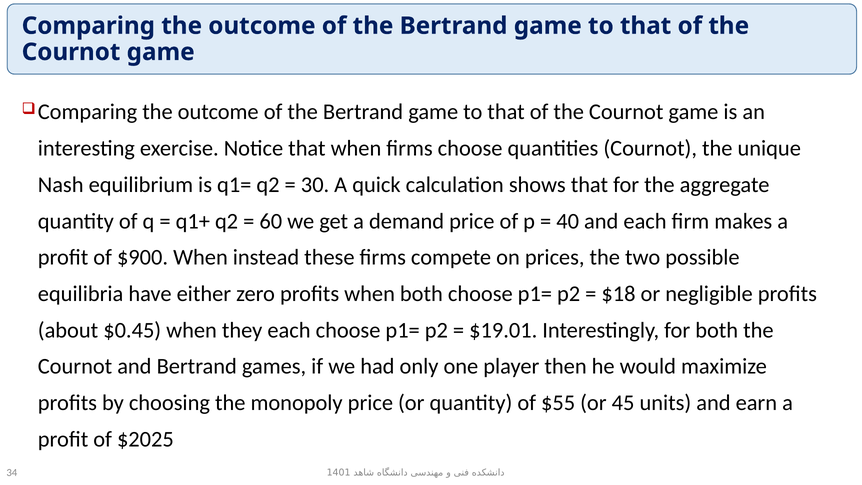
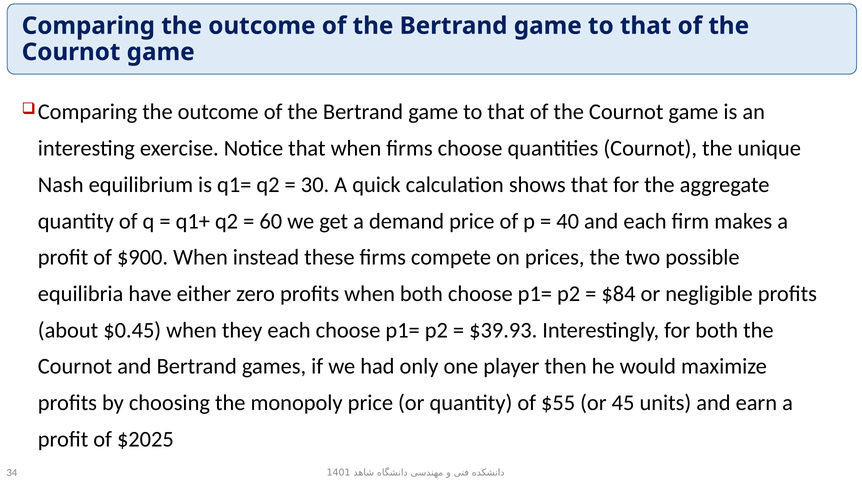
$18: $18 -> $84 (619, 294)
$19.01: $19.01 -> $39.93 (503, 330)
